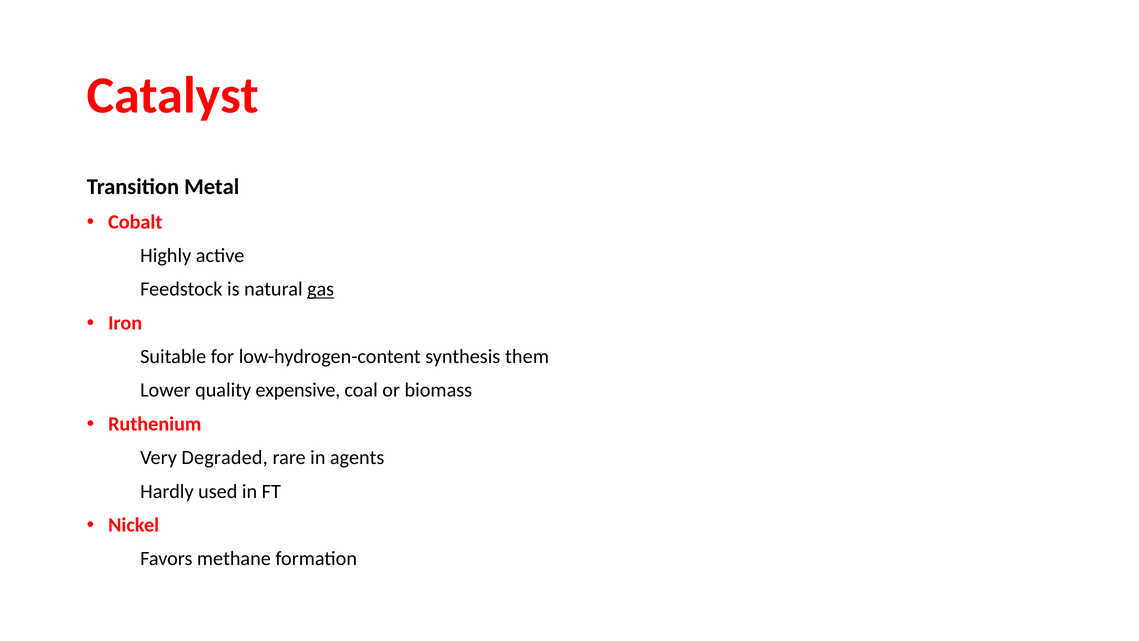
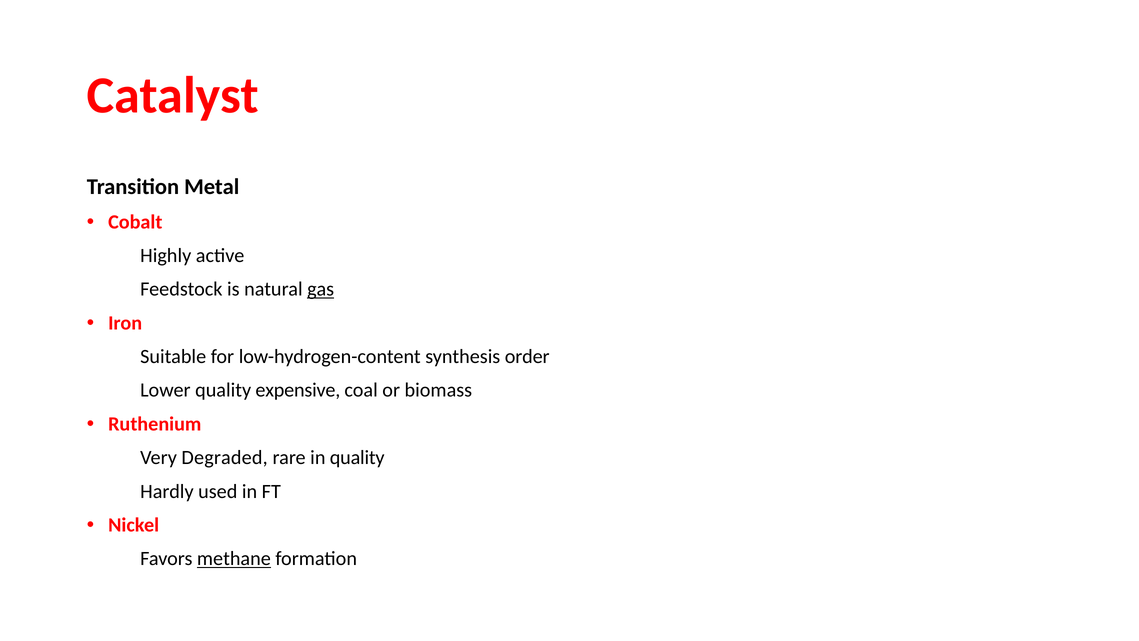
them: them -> order (527, 356)
in agents: agents -> quality (357, 457)
methane underline: none -> present (234, 558)
